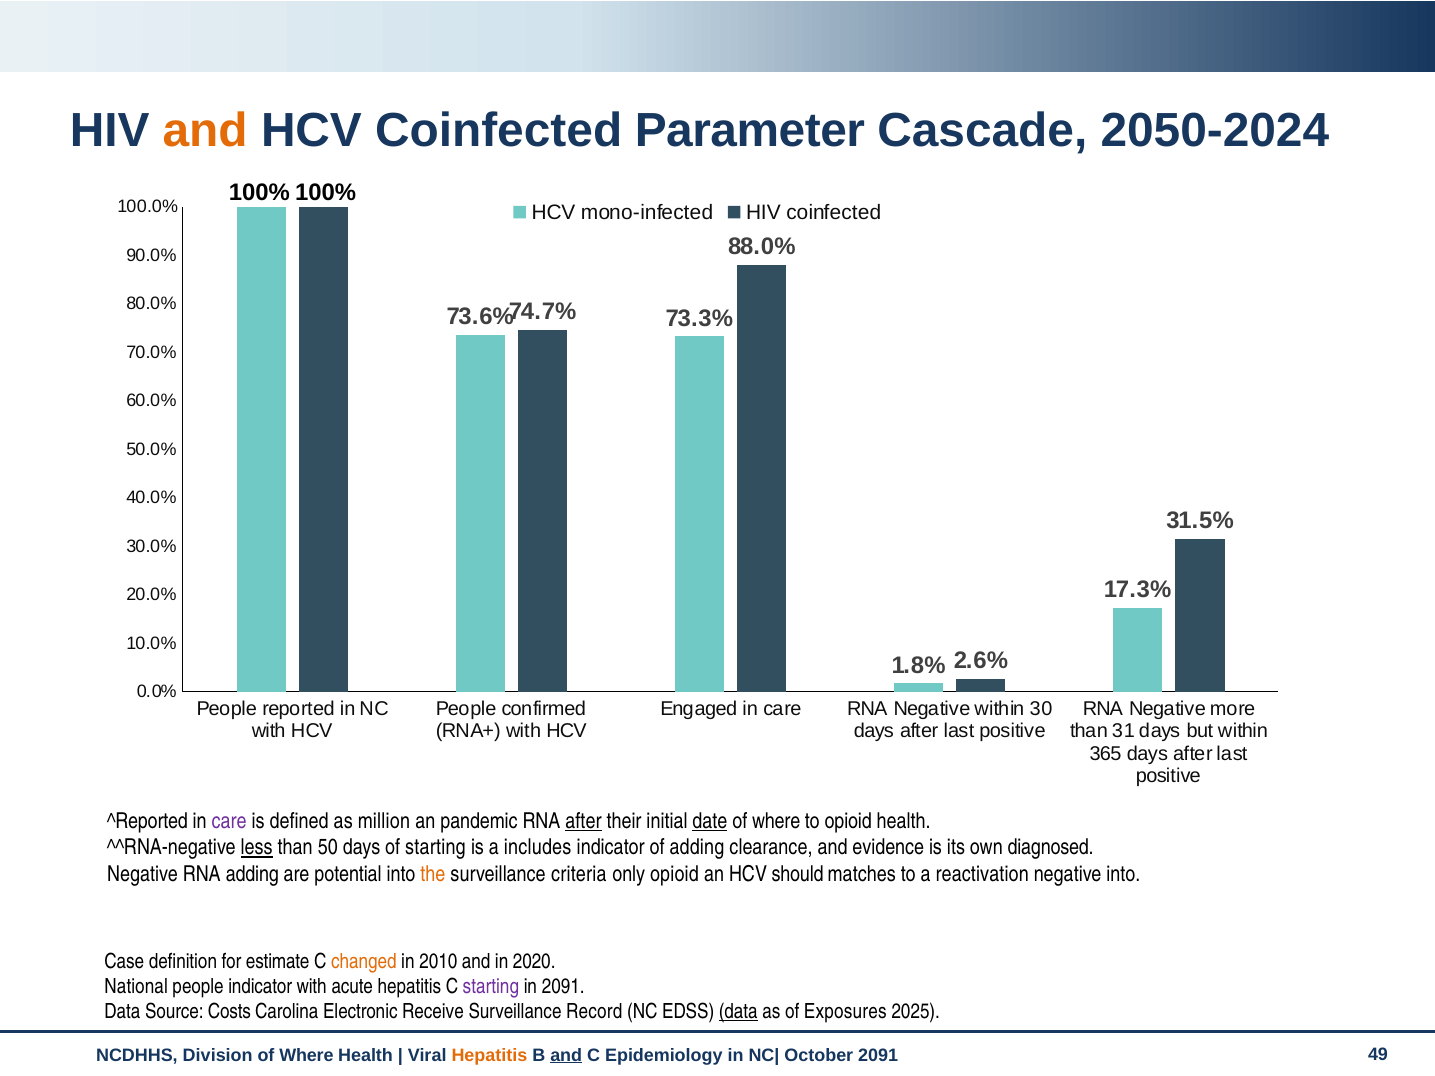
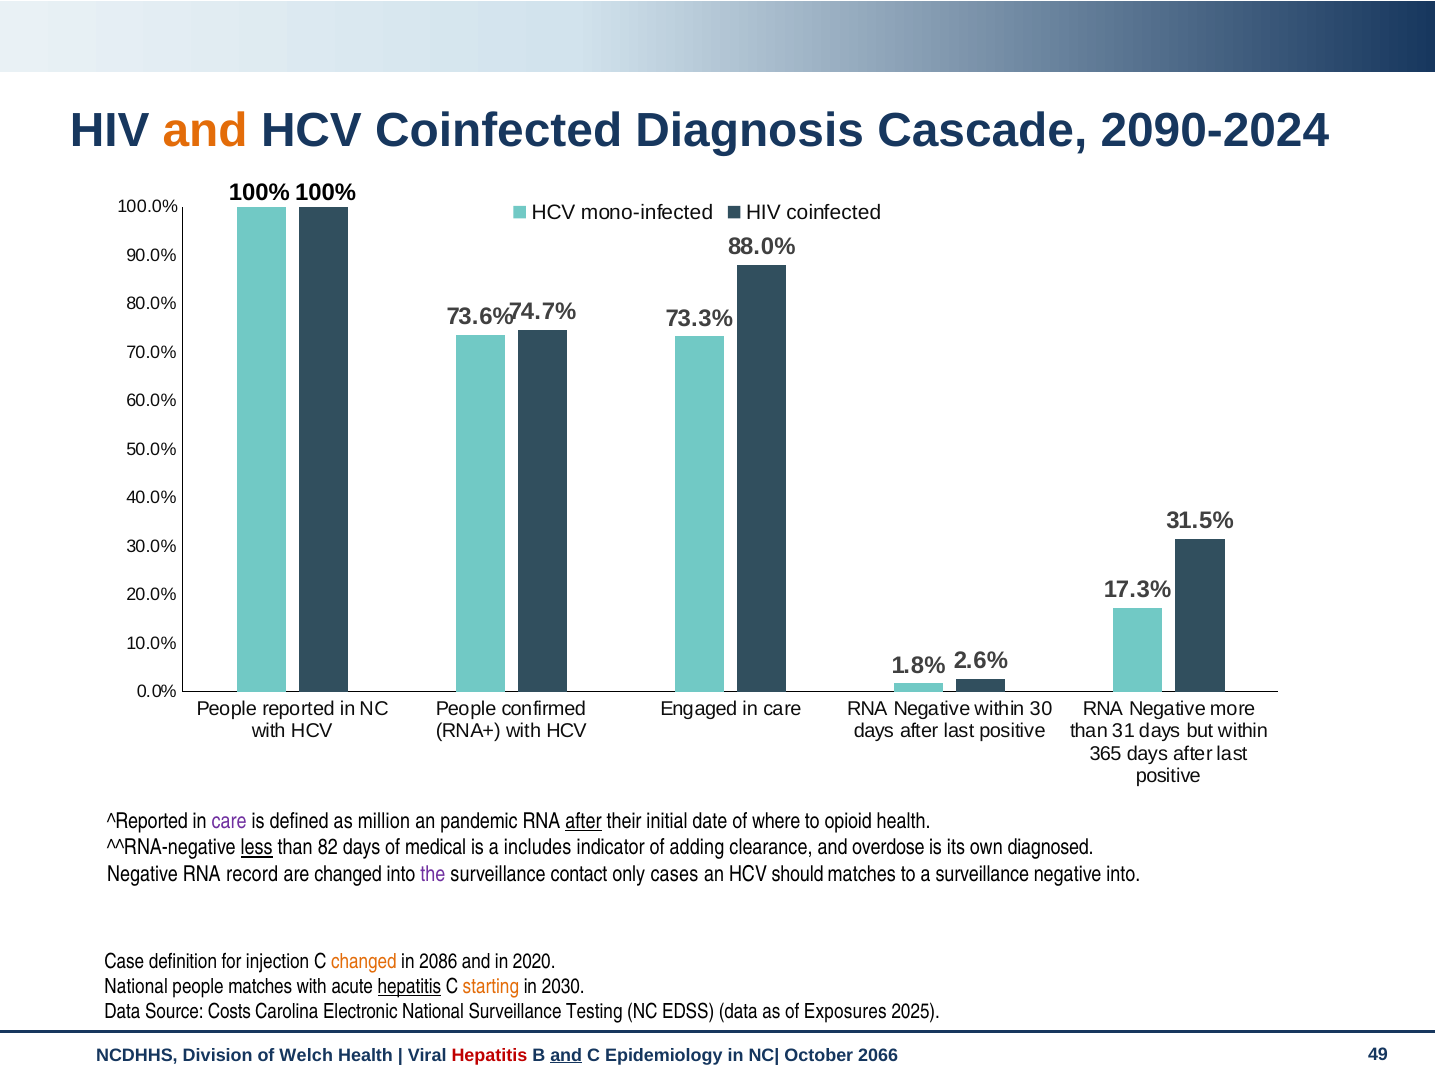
Parameter: Parameter -> Diagnosis (750, 131)
2050-2024: 2050-2024 -> 2090-2024 (1215, 131)
date underline: present -> none (710, 821)
50: 50 -> 82 (328, 848)
of starting: starting -> medical (436, 848)
evidence: evidence -> overdose (888, 848)
RNA adding: adding -> record (252, 874)
are potential: potential -> changed (348, 874)
the colour: orange -> purple (433, 874)
criteria: criteria -> contact (579, 874)
only opioid: opioid -> cases (674, 874)
a reactivation: reactivation -> surveillance (982, 874)
estimate: estimate -> injection (278, 962)
2010: 2010 -> 2086 (438, 962)
people indicator: indicator -> matches (260, 987)
hepatitis underline: none -> present (409, 987)
starting colour: purple -> orange (491, 987)
in 2091: 2091 -> 2030 (563, 987)
Electronic Receive: Receive -> National (433, 1012)
Record: Record -> Testing (594, 1012)
data underline: present -> none (738, 1012)
Where: Where -> Welch (306, 1055)
Hepatitis colour: orange -> red (489, 1055)
2091: 2091 -> 2066 (878, 1055)
